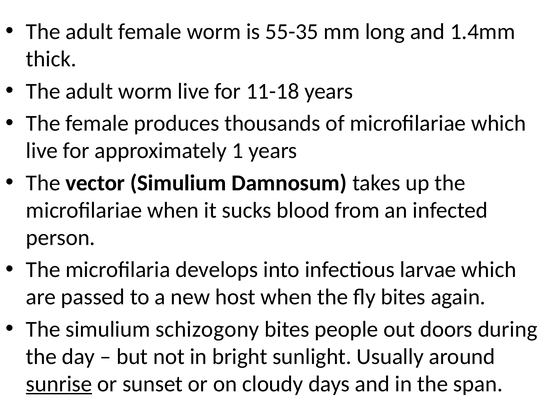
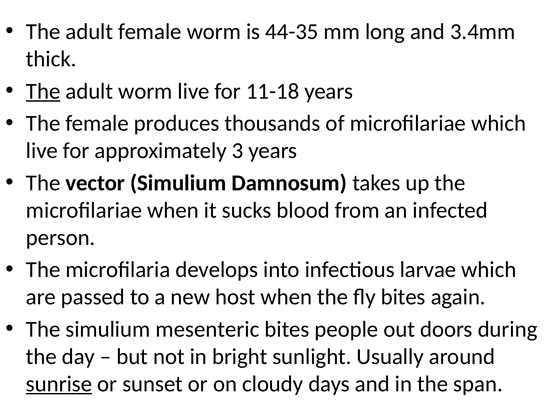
55-35: 55-35 -> 44-35 (292, 32)
1.4mm: 1.4mm -> 3.4mm (483, 32)
The underline: none -> present (43, 91)
1: 1 -> 3 (238, 151)
schizogony: schizogony -> mesenteric (207, 330)
